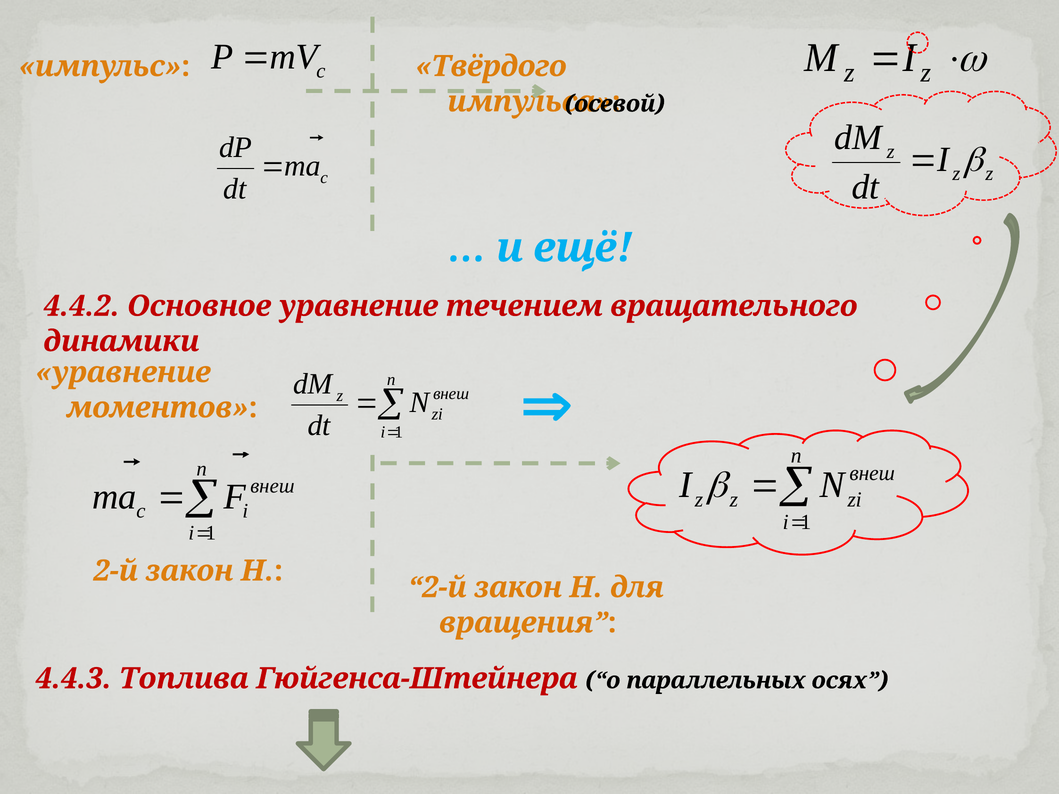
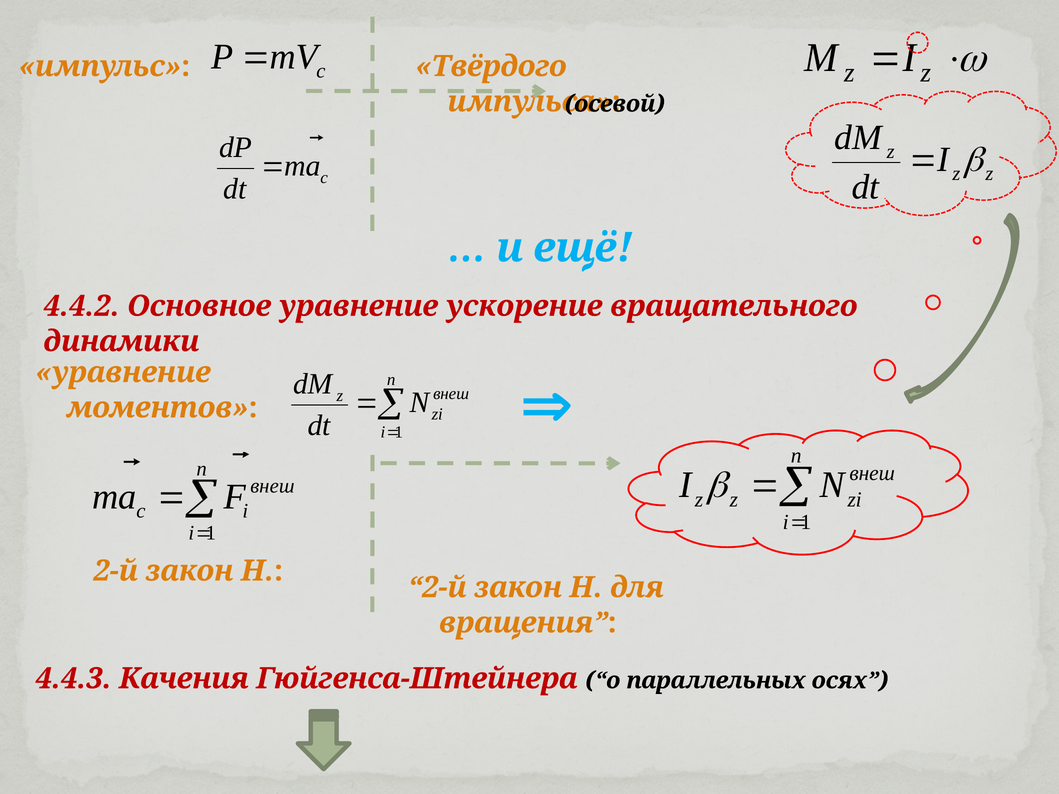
течением: течением -> ускорение (524, 306)
Топлива: Топлива -> Качения (184, 679)
